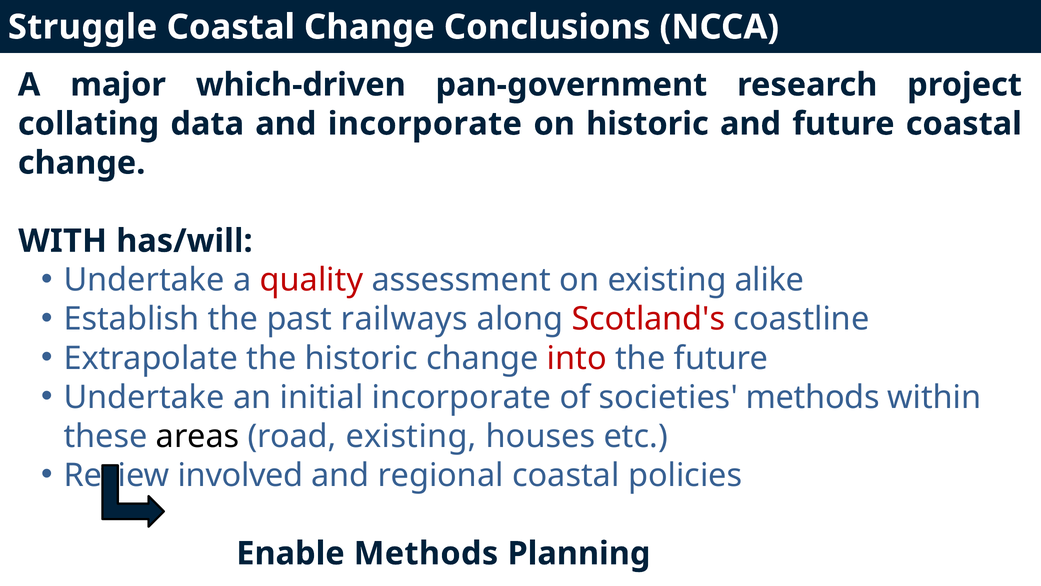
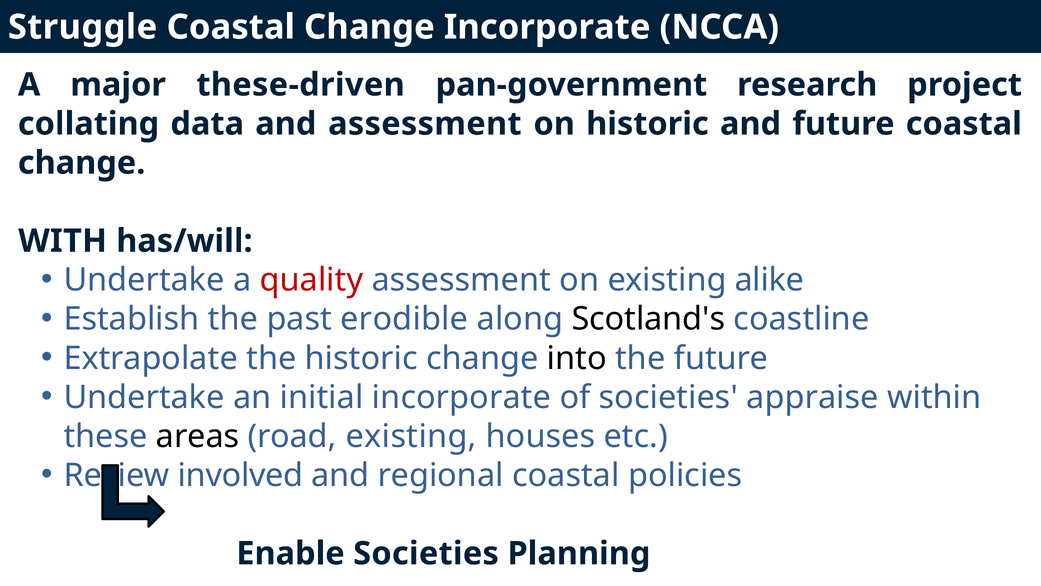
Change Conclusions: Conclusions -> Incorporate (547, 27)
which-driven: which-driven -> these-driven (301, 85)
and incorporate: incorporate -> assessment (425, 124)
railways: railways -> erodible (404, 319)
Scotland's colour: red -> black (648, 319)
into colour: red -> black (577, 358)
societies methods: methods -> appraise (812, 397)
Enable Methods: Methods -> Societies (426, 553)
